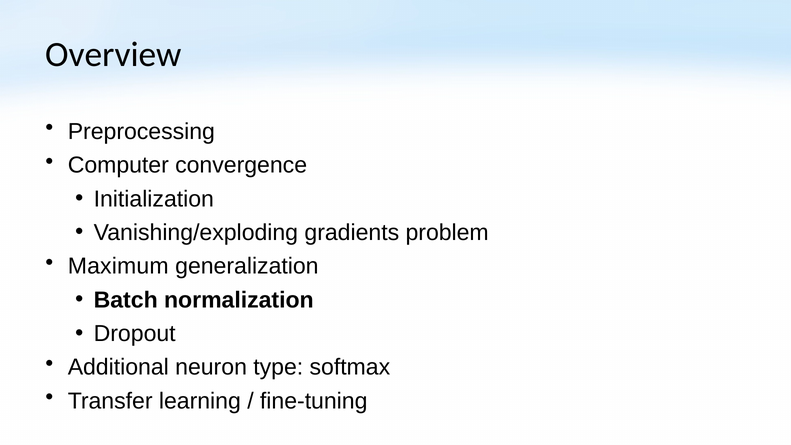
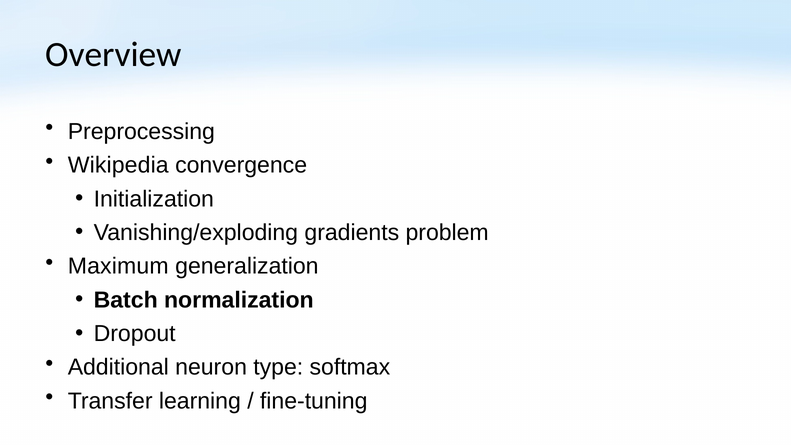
Computer: Computer -> Wikipedia (118, 165)
